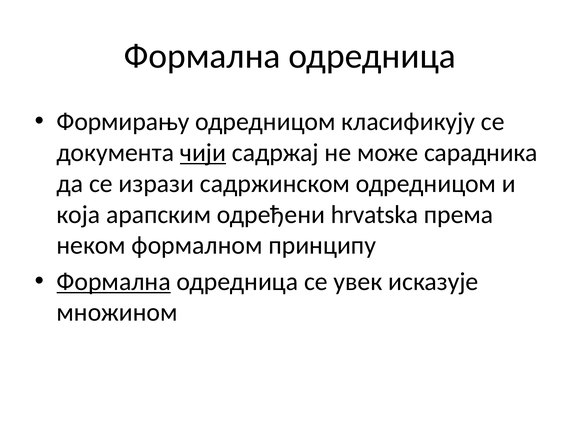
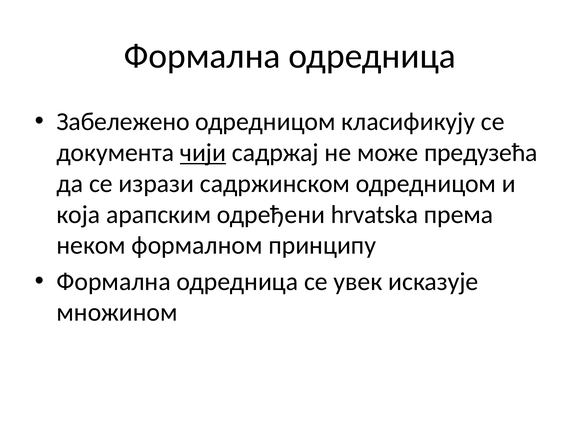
Формирању: Формирању -> Забележено (123, 122)
сарадника: сарадника -> предузећа (481, 153)
Формална underline: present -> none (114, 282)
